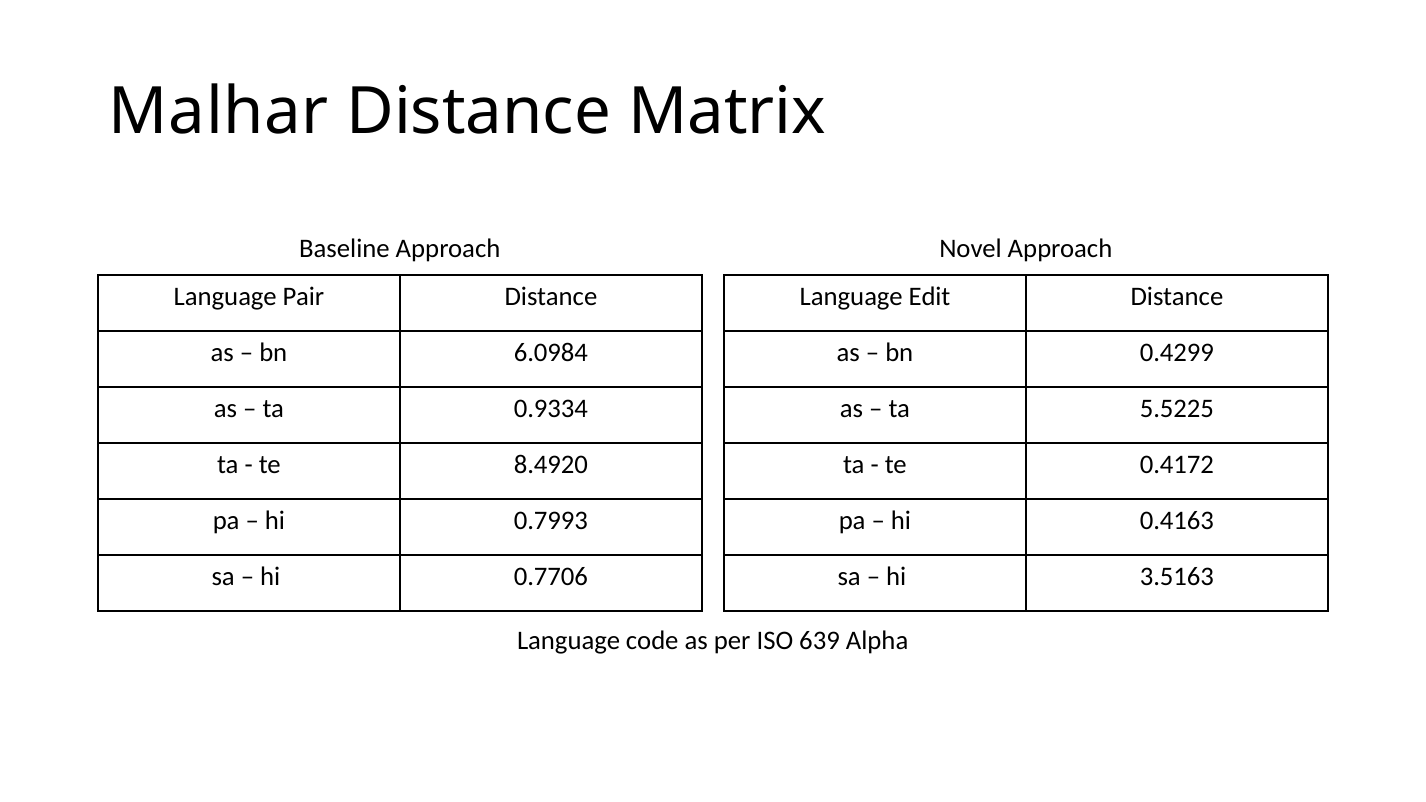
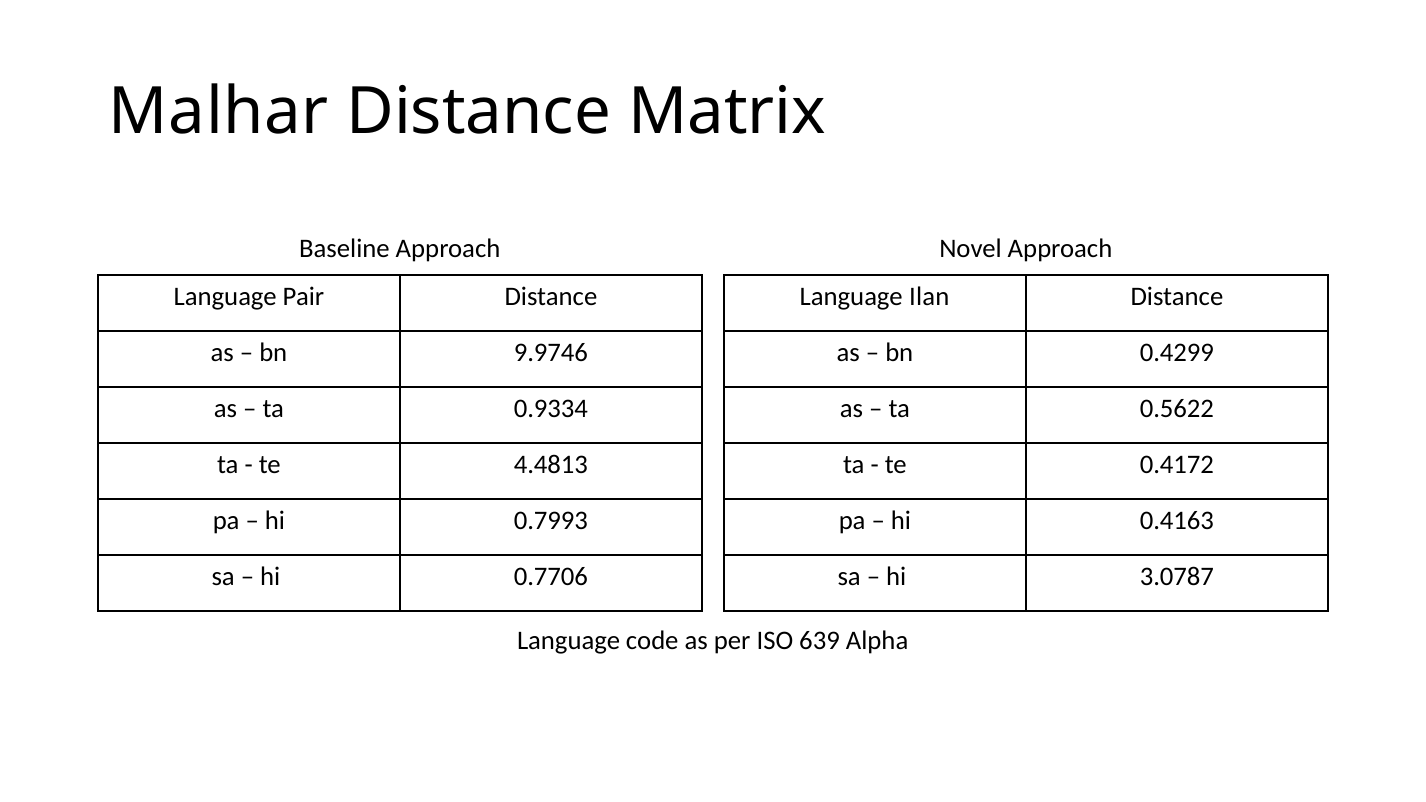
Edit: Edit -> Ilan (929, 297)
6.0984: 6.0984 -> 9.9746 (551, 353)
5.5225: 5.5225 -> 0.5622 (1177, 409)
8.4920: 8.4920 -> 4.4813 (551, 465)
3.5163: 3.5163 -> 3.0787 (1177, 577)
